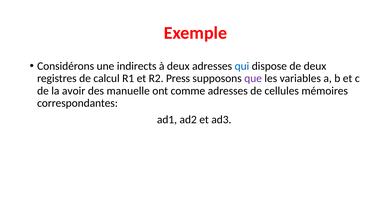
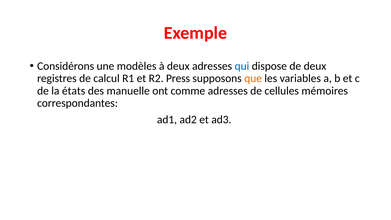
indirects: indirects -> modèles (137, 66)
que colour: purple -> orange (253, 78)
avoir: avoir -> états (74, 91)
